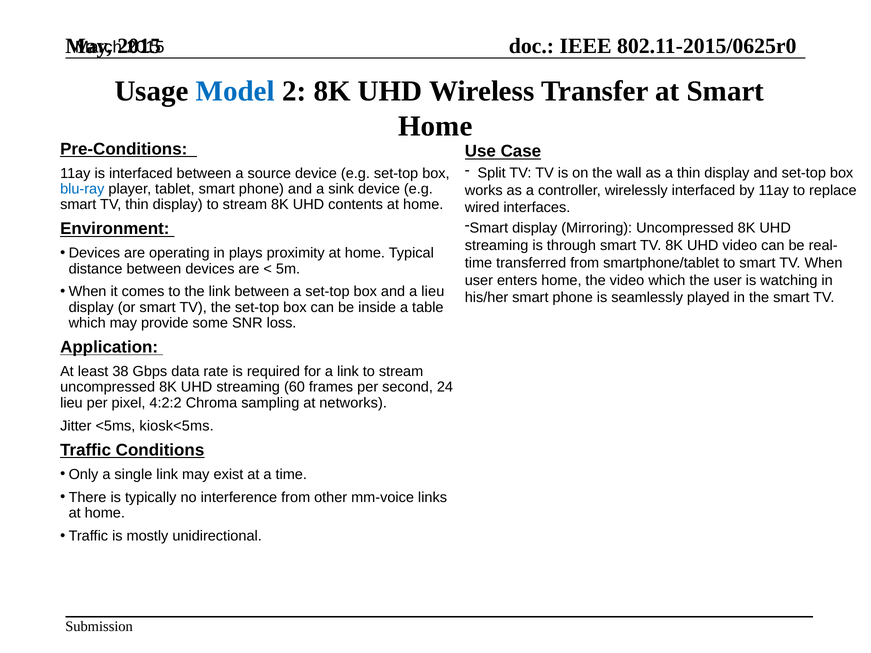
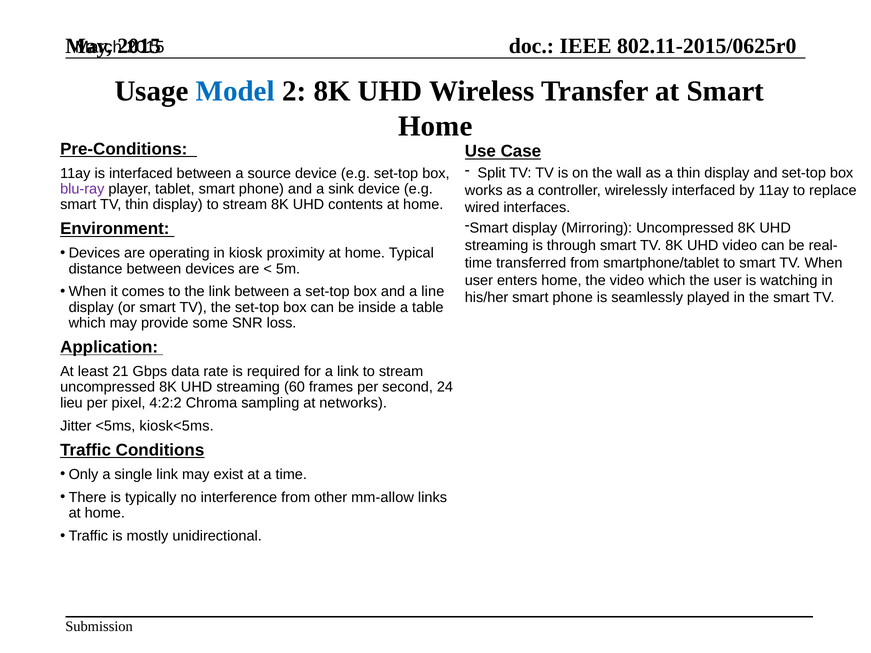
blu-ray colour: blue -> purple (82, 189)
plays: plays -> kiosk (246, 253)
a lieu: lieu -> line (433, 292)
38: 38 -> 21 (121, 372)
mm-voice: mm-voice -> mm-allow (383, 497)
